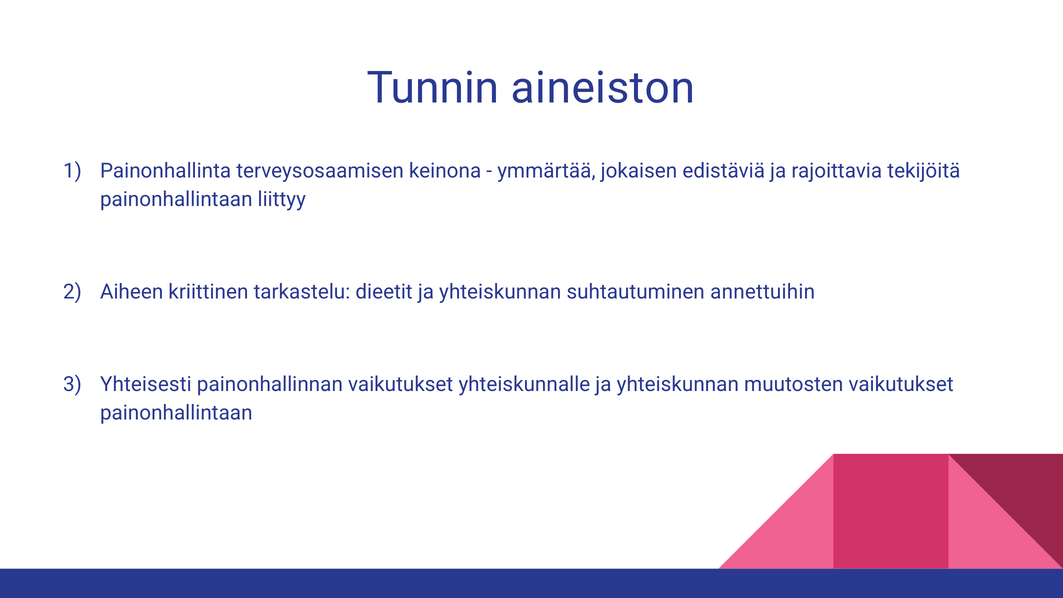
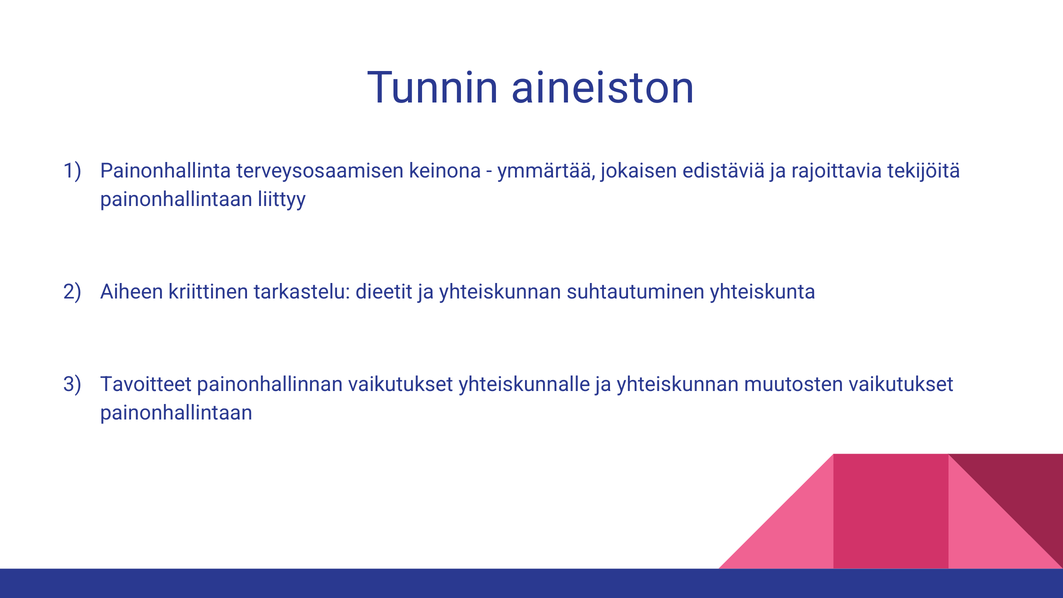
annettuihin: annettuihin -> yhteiskunta (763, 292)
Yhteisesti: Yhteisesti -> Tavoitteet (146, 384)
